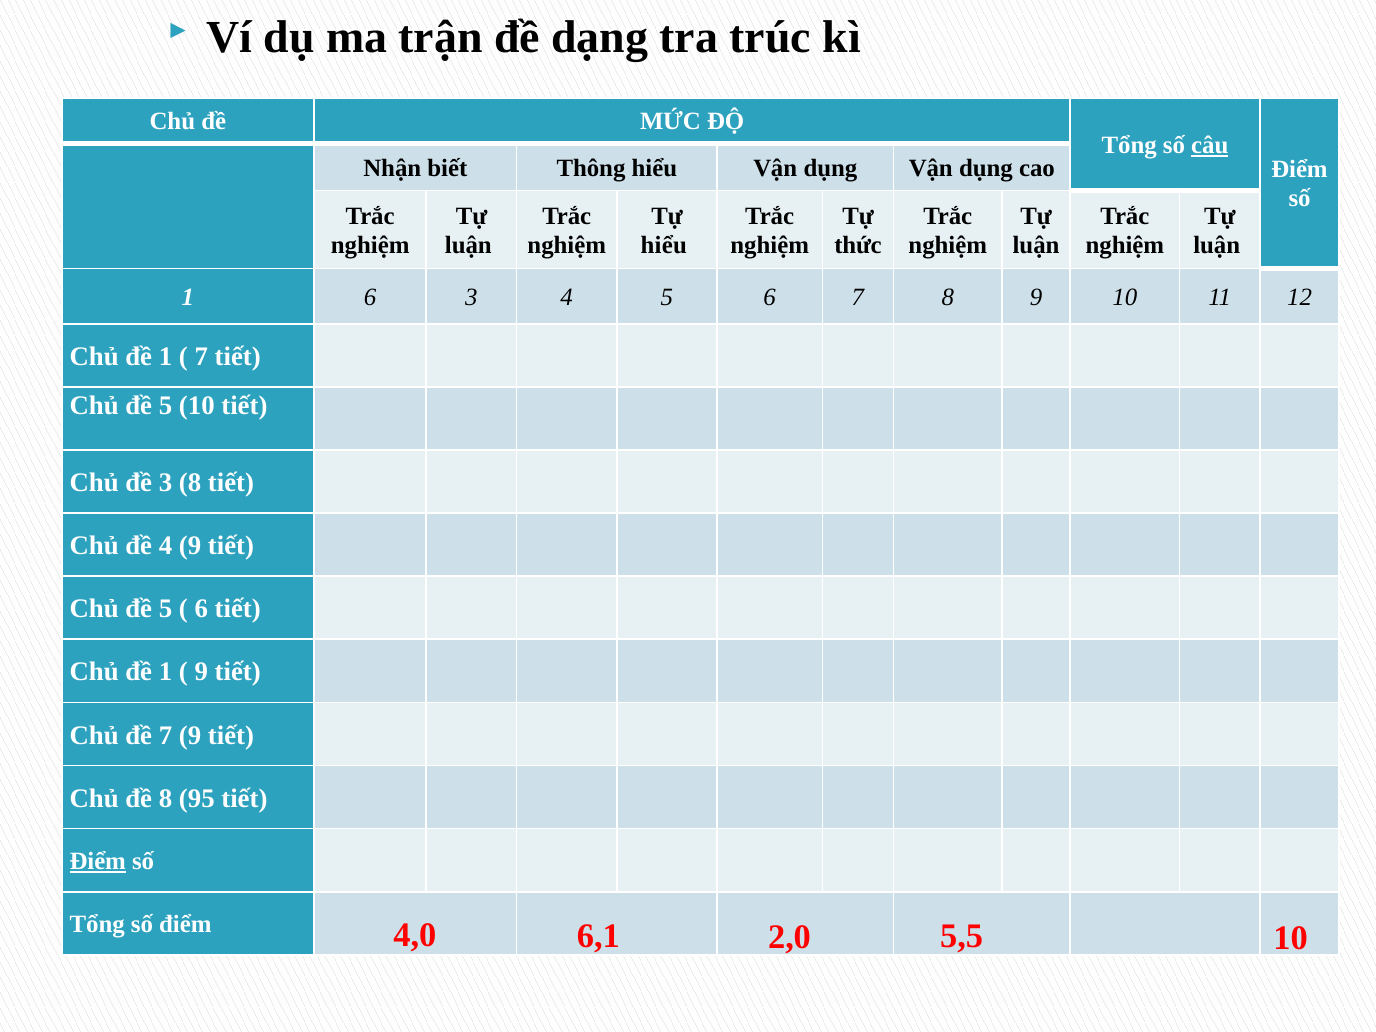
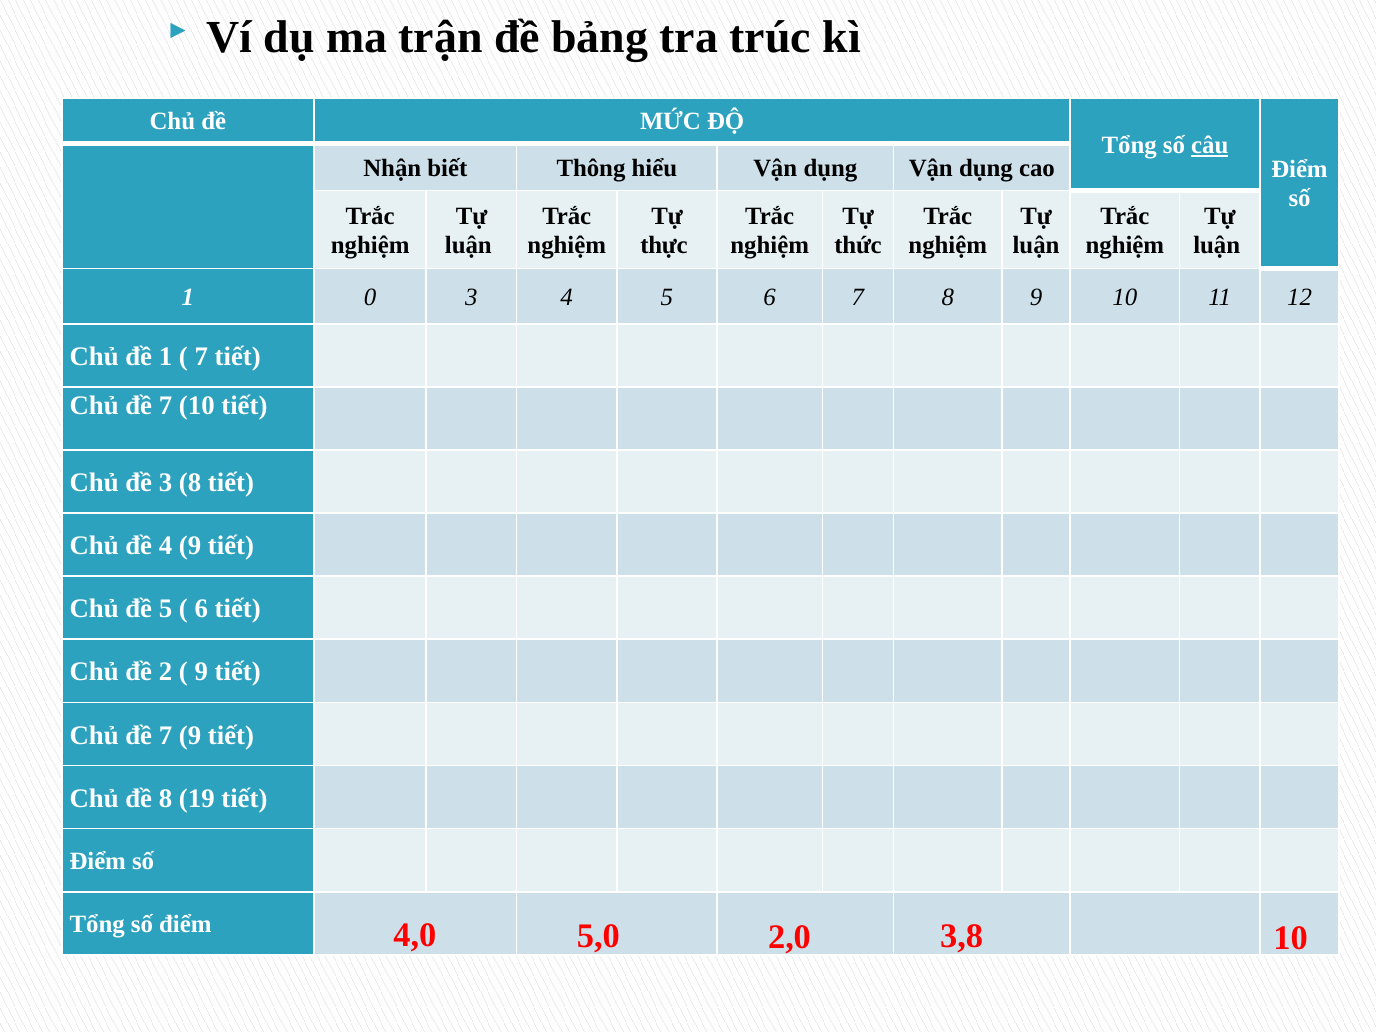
dạng: dạng -> bảng (600, 38)
hiểu: hiểu -> thực (664, 245)
1 6: 6 -> 0 (370, 297)
5: 5 -> 7 (166, 406)
1: 1 -> 2 (166, 672)
95: 95 -> 19 (197, 798)
Điểm underline: present -> none (98, 861)
6,1: 6,1 -> 5,0 (598, 936)
5,5: 5,5 -> 3,8 (962, 936)
